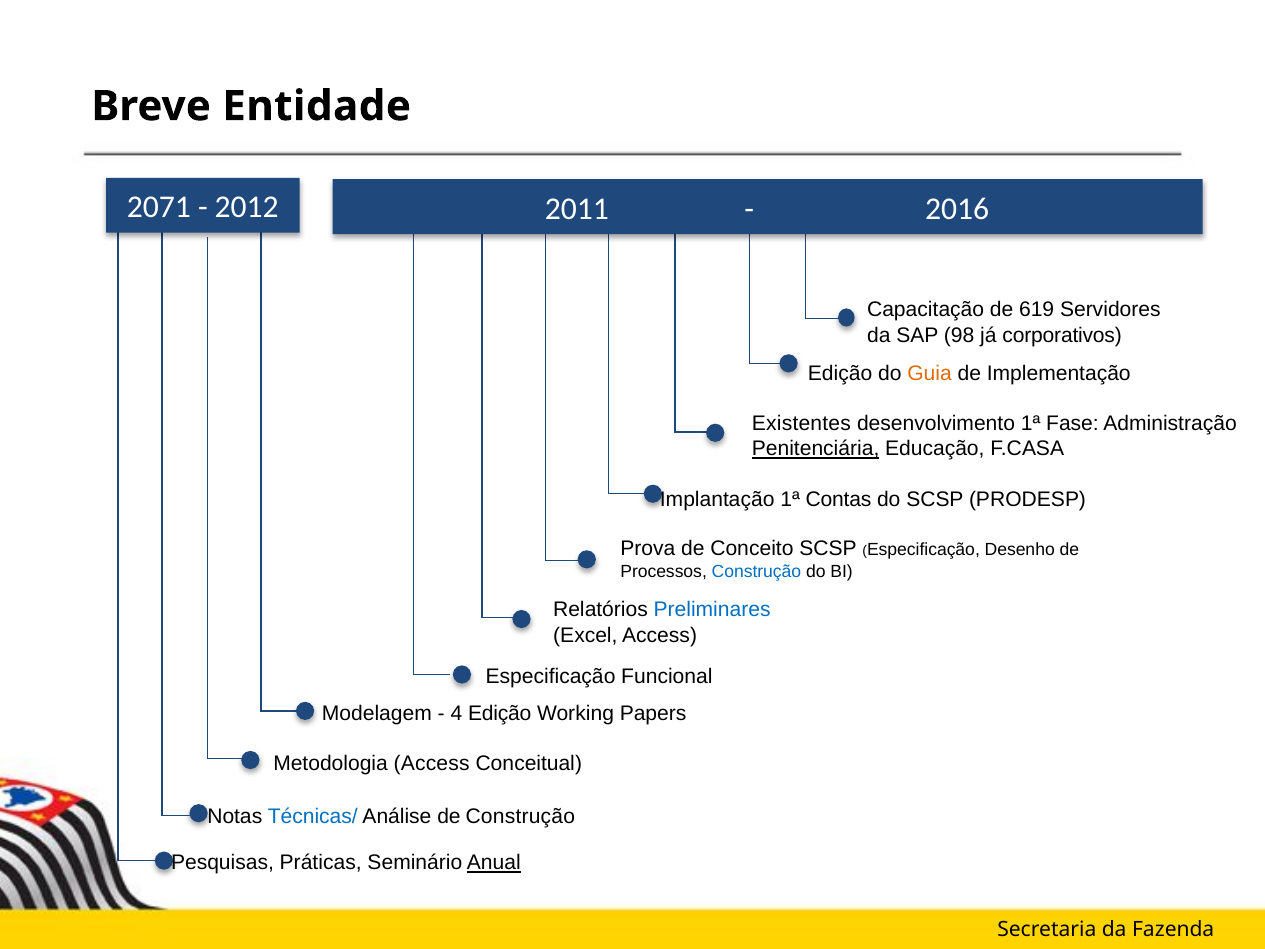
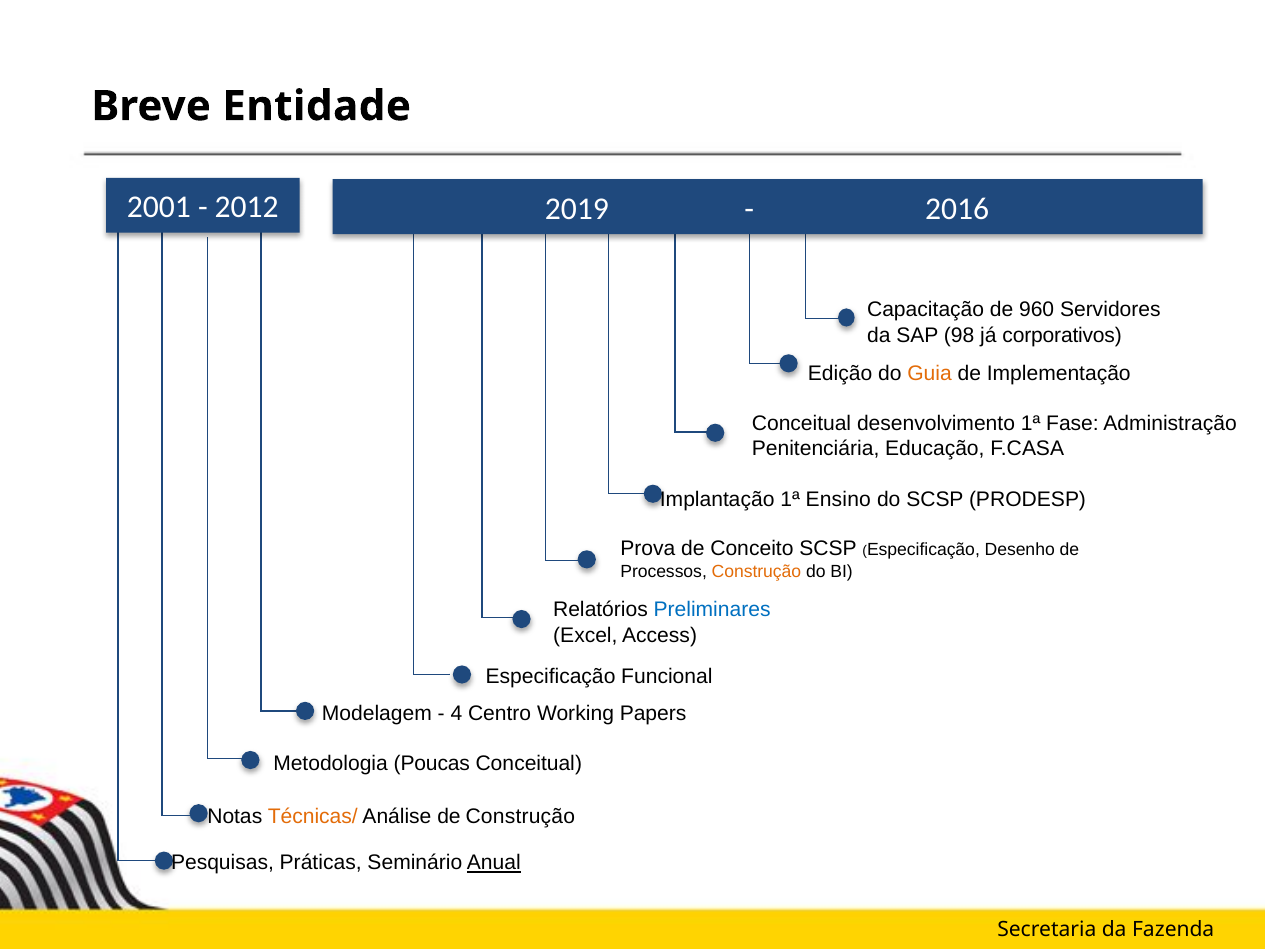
2071: 2071 -> 2001 (159, 207)
2011: 2011 -> 2019 (577, 209)
619: 619 -> 960 (1037, 310)
Existentes: Existentes -> Conceitual (802, 424)
Penitenciária underline: present -> none (816, 449)
Contas: Contas -> Ensino (838, 499)
Construção colour: blue -> orange (756, 572)
4 Edição: Edição -> Centro (500, 713)
Metodologia Access: Access -> Poucas (432, 764)
Técnicas/ colour: blue -> orange (313, 816)
